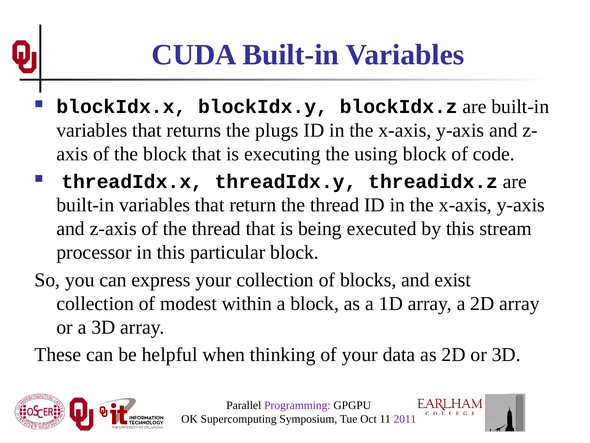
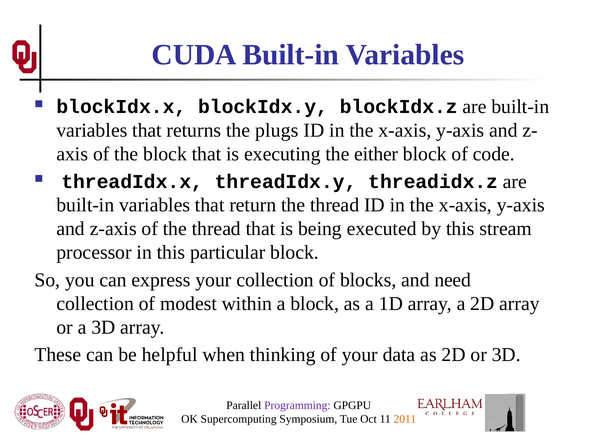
using: using -> either (376, 154)
exist: exist -> need (453, 280)
2011 colour: purple -> orange (405, 419)
